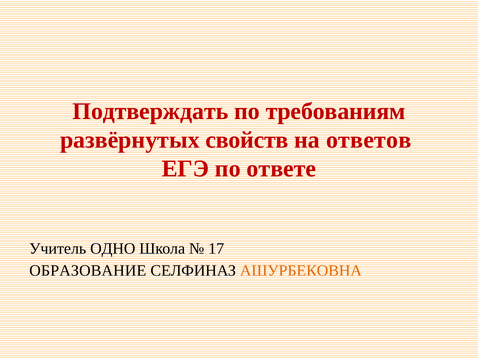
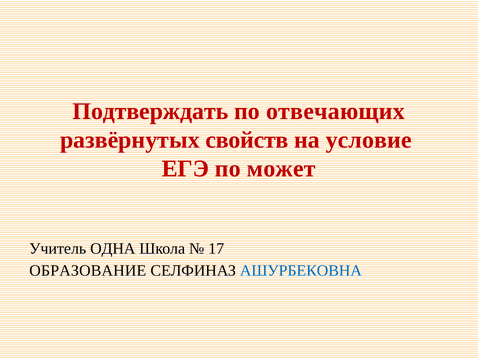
требованиям: требованиям -> отвечающих (335, 112)
ответов: ответов -> условие (369, 140)
ответе: ответе -> может (281, 169)
ОДНО: ОДНО -> ОДНА (113, 249)
АШУРБЕКОВНА colour: orange -> blue (301, 271)
